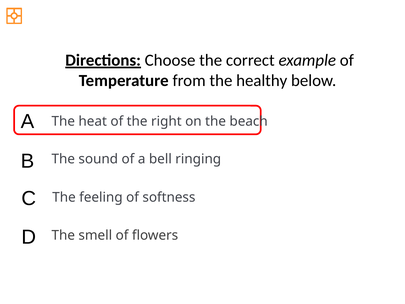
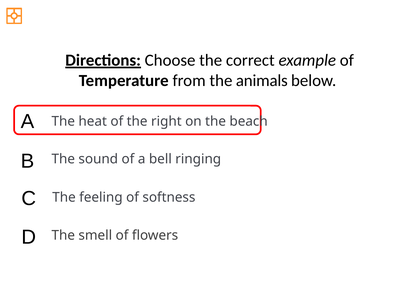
healthy: healthy -> animals (262, 81)
